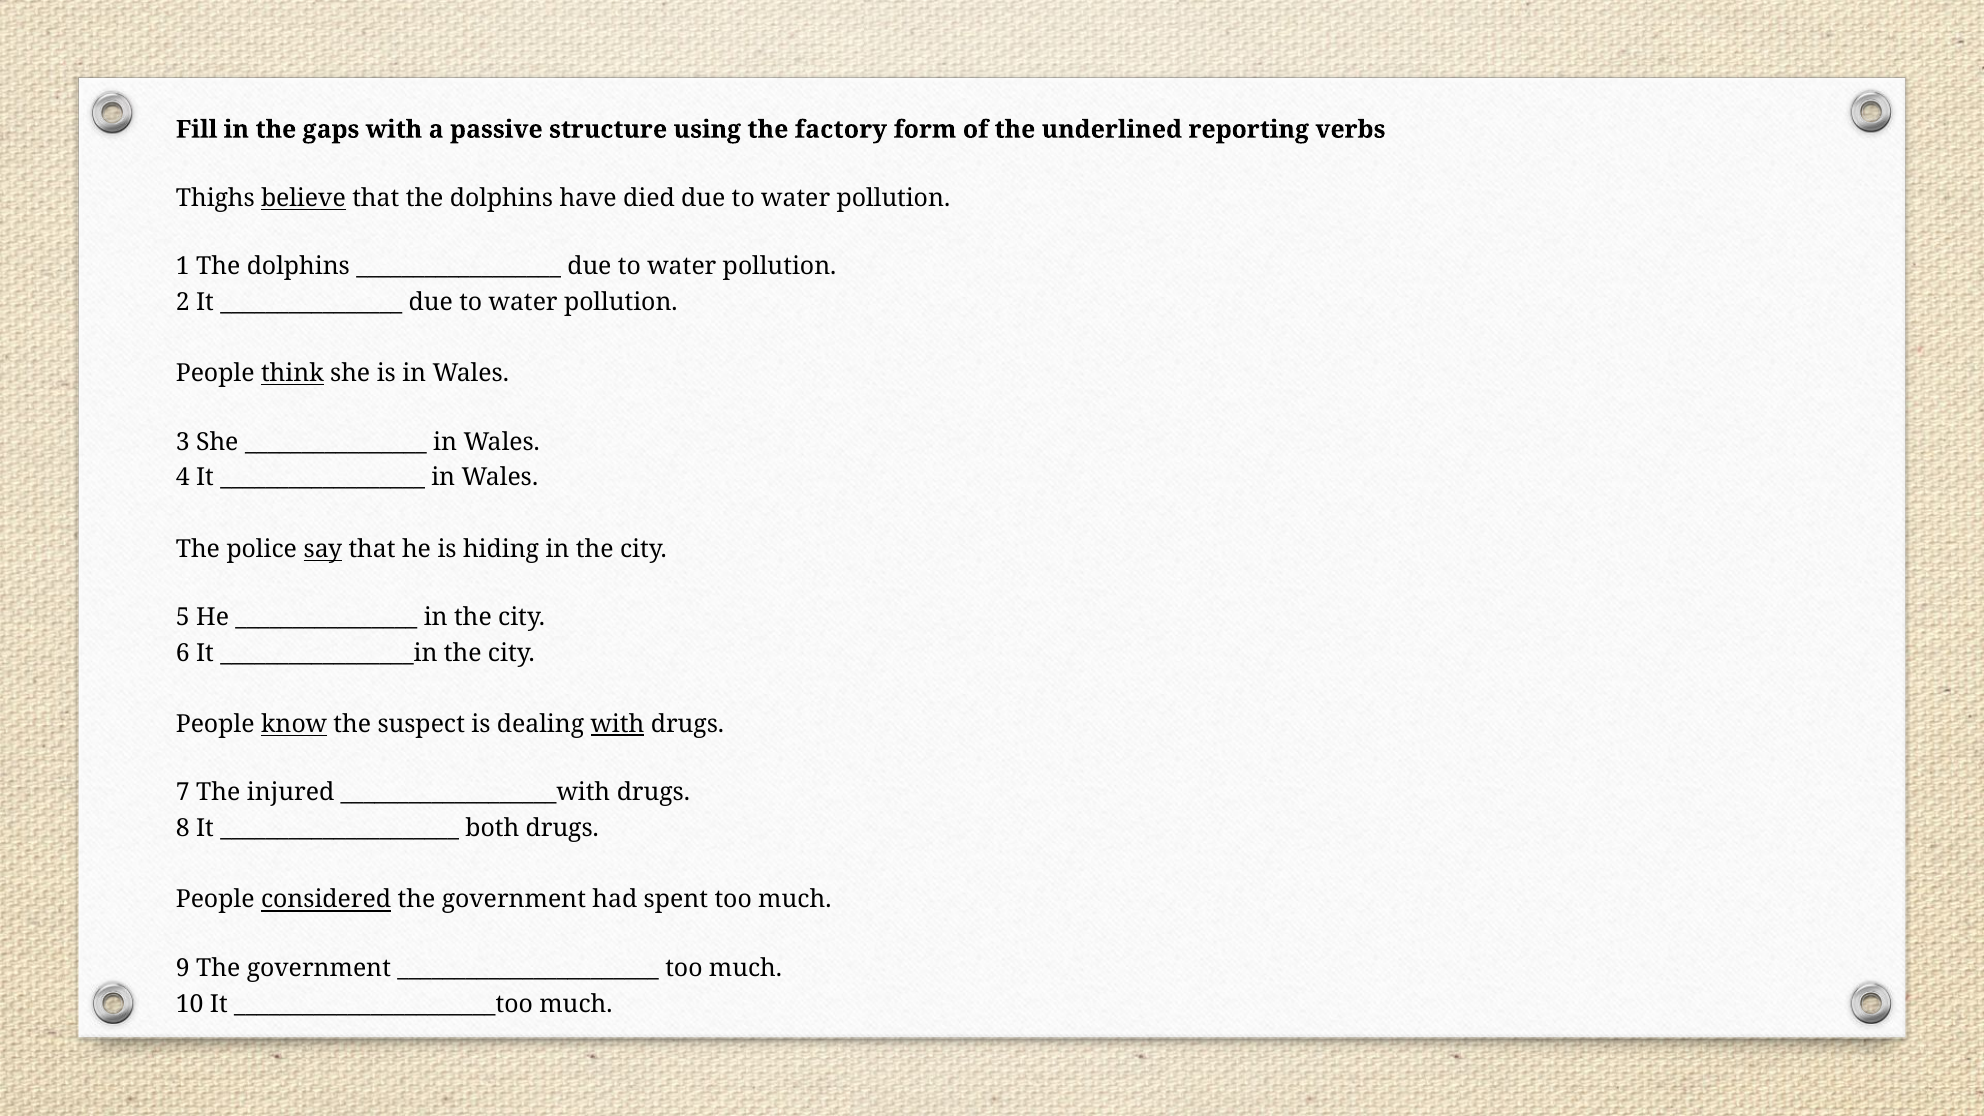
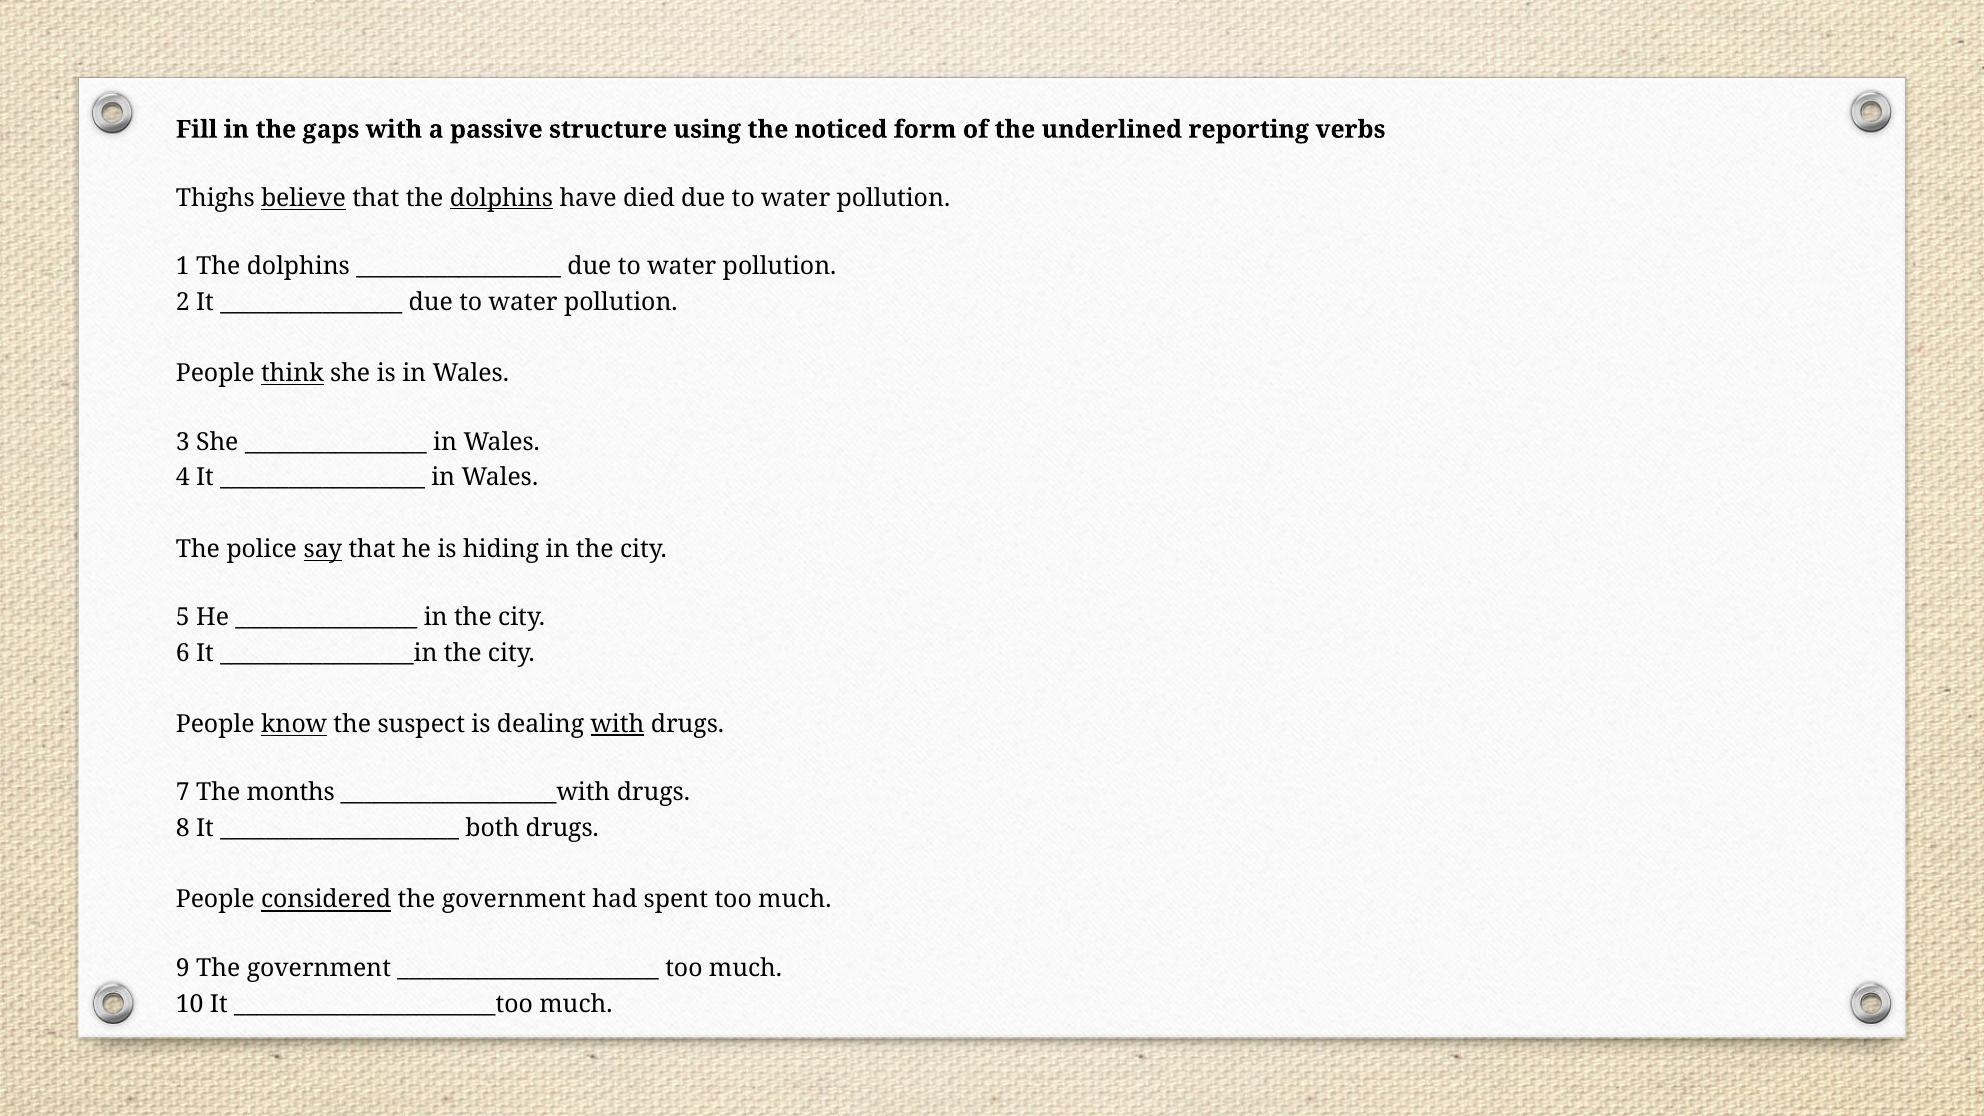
factory: factory -> noticed (841, 130)
dolphins underline: none -> present (501, 198)
injured: injured -> months (291, 793)
